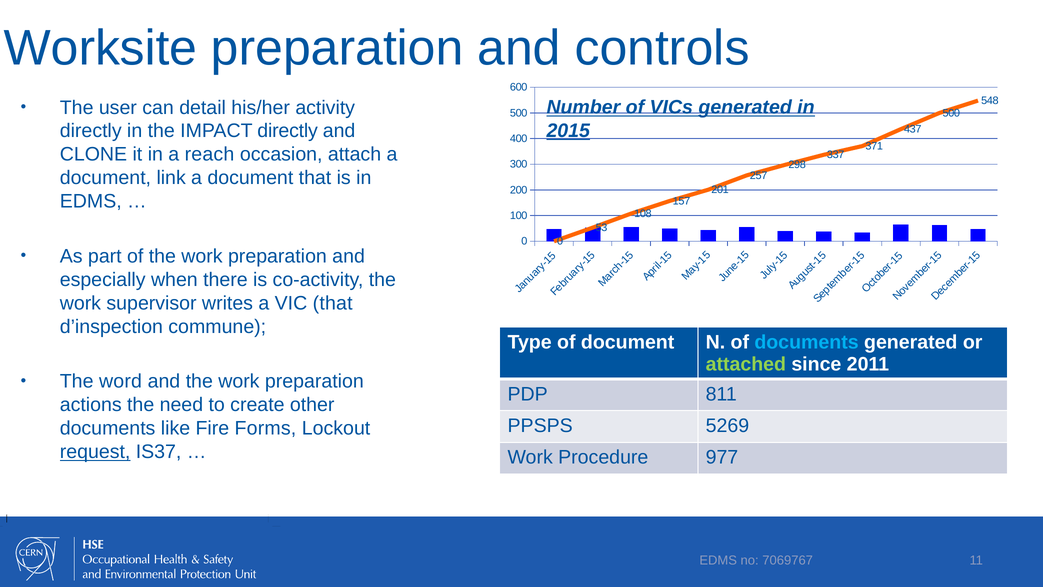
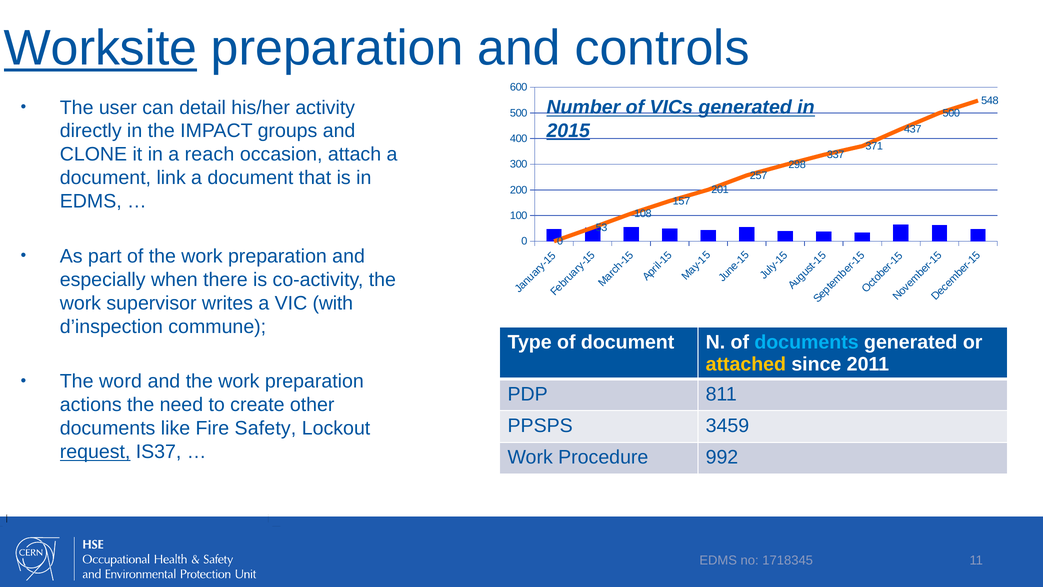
Worksite underline: none -> present (101, 48)
IMPACT directly: directly -> groups (288, 131)
VIC that: that -> with (333, 303)
attached colour: light green -> yellow (746, 364)
5269: 5269 -> 3459 (727, 426)
Forms: Forms -> Safety (265, 428)
977: 977 -> 992 (722, 457)
7069767: 7069767 -> 1718345 (788, 560)
